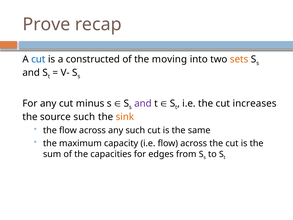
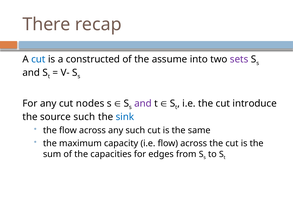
Prove: Prove -> There (46, 24)
moving: moving -> assume (170, 59)
sets colour: orange -> purple (239, 59)
minus: minus -> nodes (90, 103)
increases: increases -> introduce (255, 103)
sink colour: orange -> blue (125, 117)
